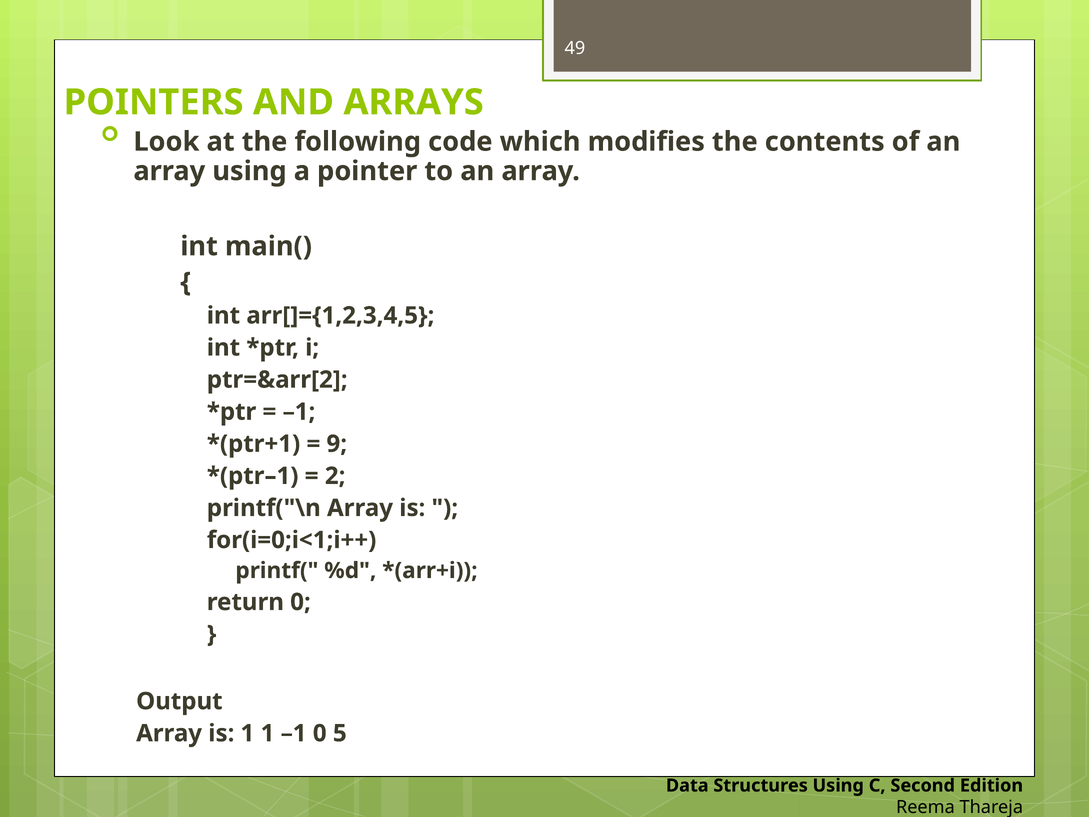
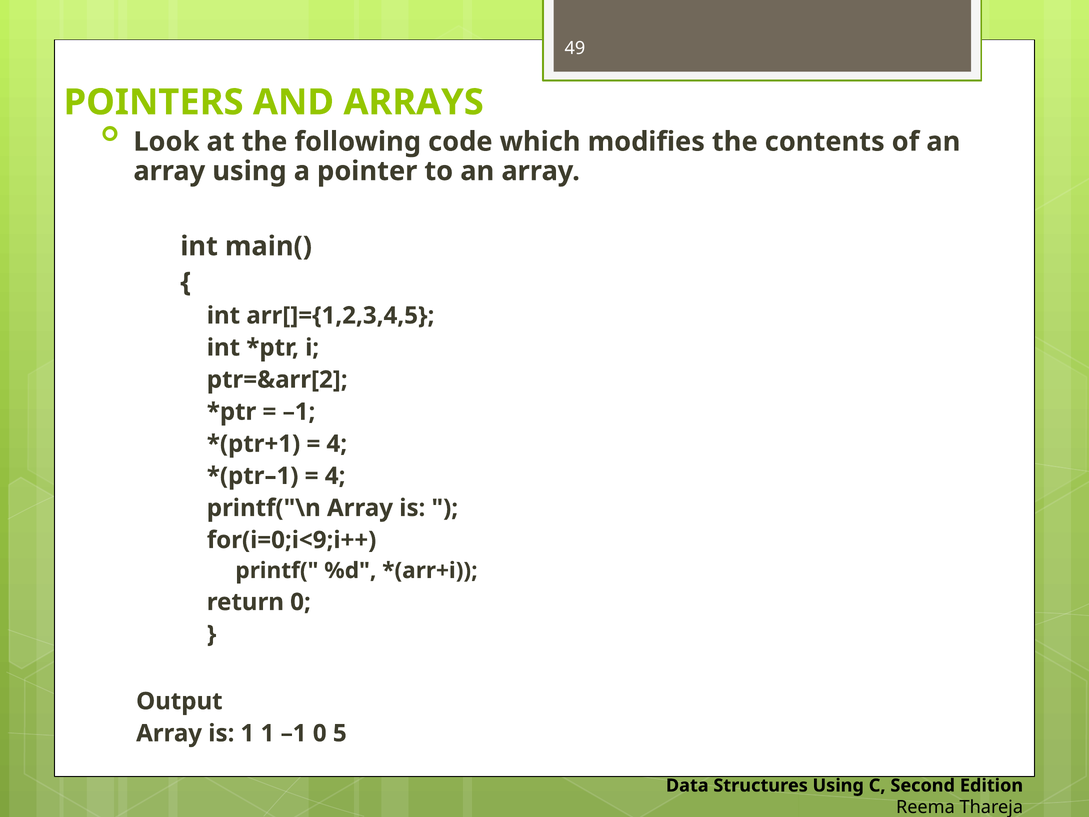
9: 9 -> 4 (337, 444)
2: 2 -> 4 (335, 476)
for(i=0;i<1;i++: for(i=0;i<1;i++ -> for(i=0;i<9;i++ (292, 540)
